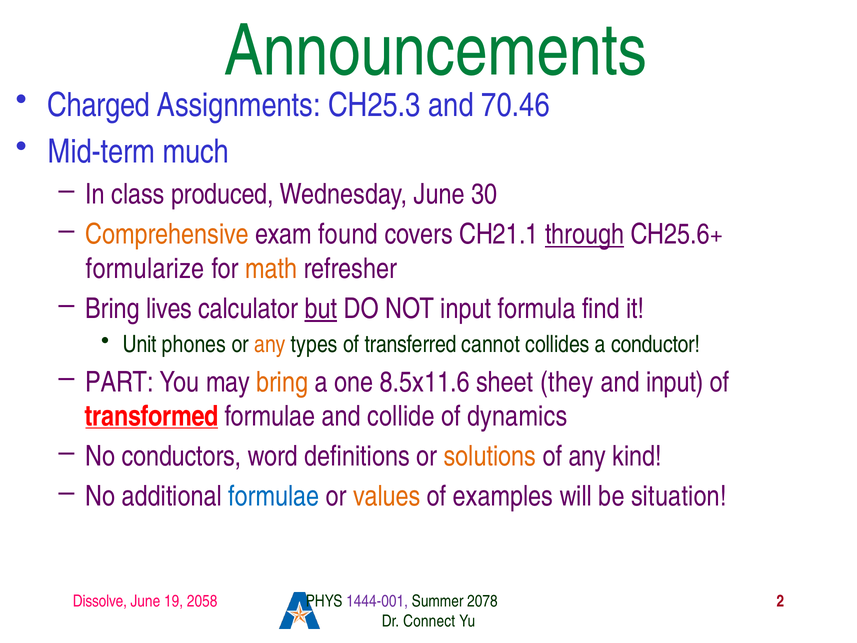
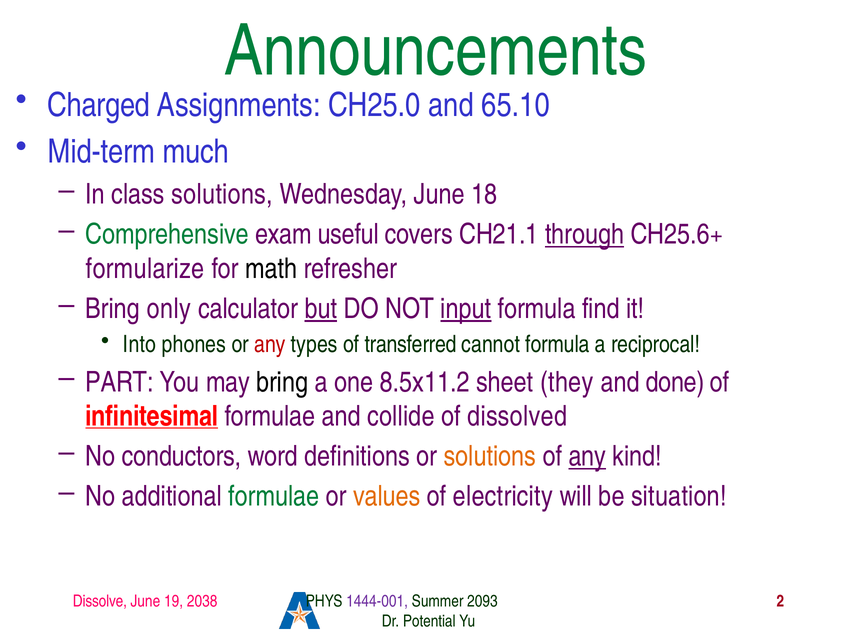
CH25.3: CH25.3 -> CH25.0 (374, 105)
70.46: 70.46 -> 65.10 (516, 105)
class produced: produced -> solutions (222, 194)
30: 30 -> 18 (484, 194)
Comprehensive colour: orange -> green (167, 234)
found: found -> useful (348, 234)
math colour: orange -> black (271, 269)
lives: lives -> only (169, 309)
input underline: none -> present (466, 309)
Unit: Unit -> Into (140, 344)
any colour: orange -> red (270, 344)
cannot collides: collides -> formula (557, 344)
conductor: conductor -> reciprocal (656, 344)
bring colour: orange -> black (282, 382)
8.5x11.6: 8.5x11.6 -> 8.5x11.2 (425, 382)
and input: input -> done (675, 382)
transformed: transformed -> infinitesimal (152, 416)
dynamics: dynamics -> dissolved (517, 416)
any underline: none -> present (587, 456)
formulae colour: blue -> green (274, 496)
examples: examples -> electricity (503, 496)
2058: 2058 -> 2038 (202, 601)
2078: 2078 -> 2093 (482, 601)
Connect: Connect -> Potential (429, 621)
